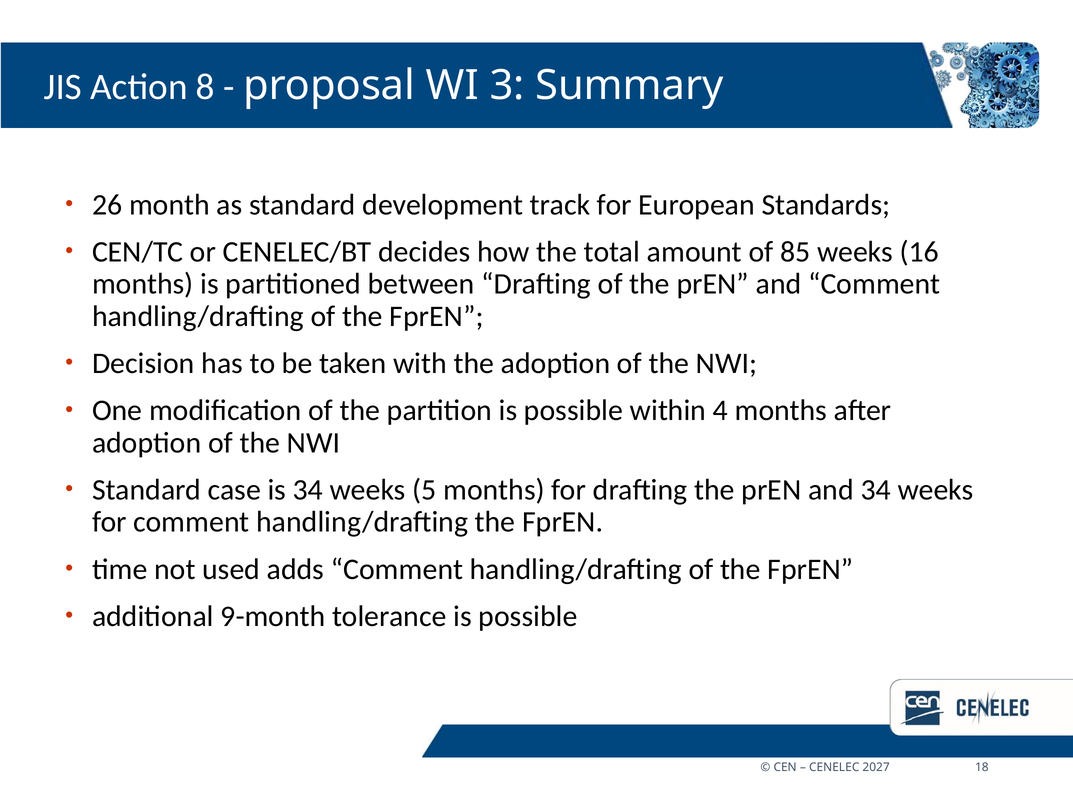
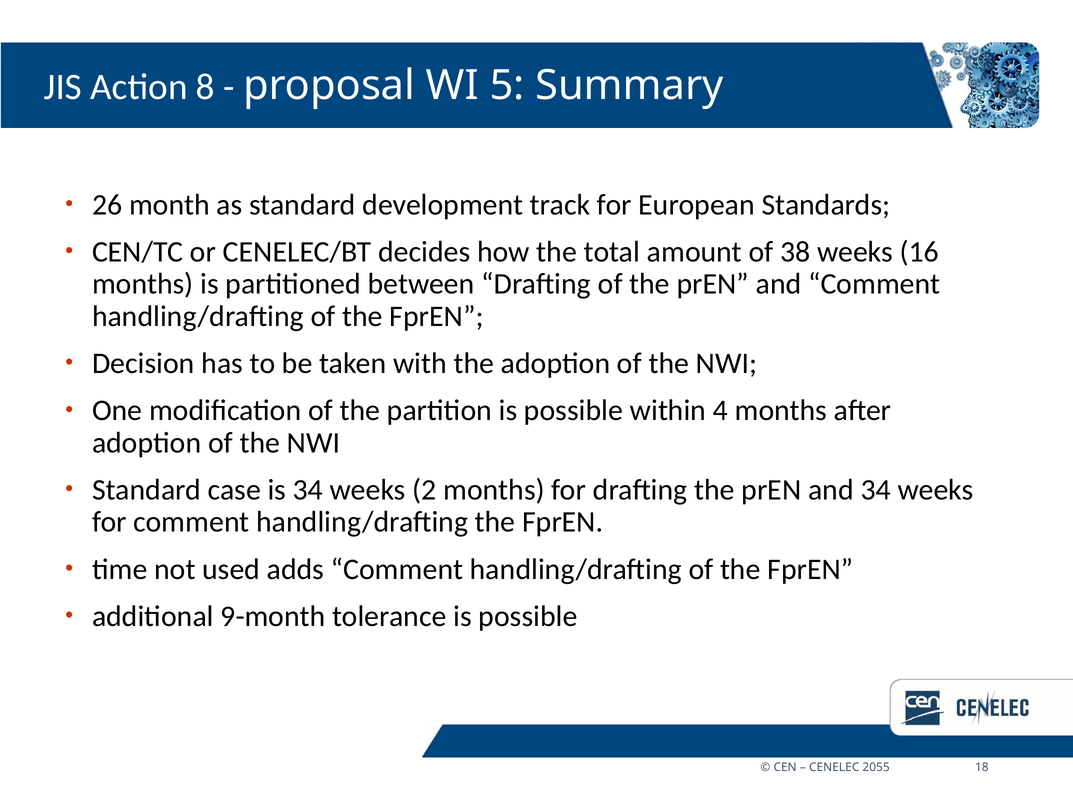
3: 3 -> 5 (507, 85)
85: 85 -> 38 (795, 252)
5: 5 -> 2 (424, 490)
2027: 2027 -> 2055 (876, 767)
